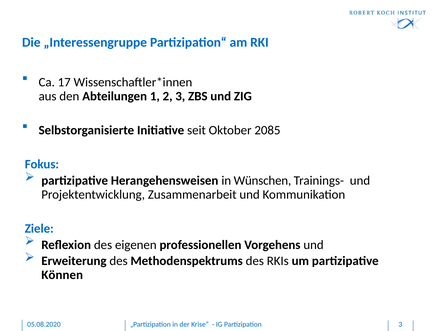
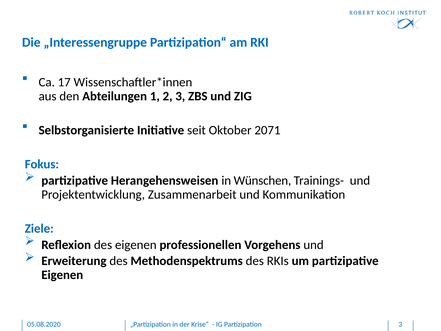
2085: 2085 -> 2071 (267, 130)
Können: Können -> Eigenen (62, 275)
